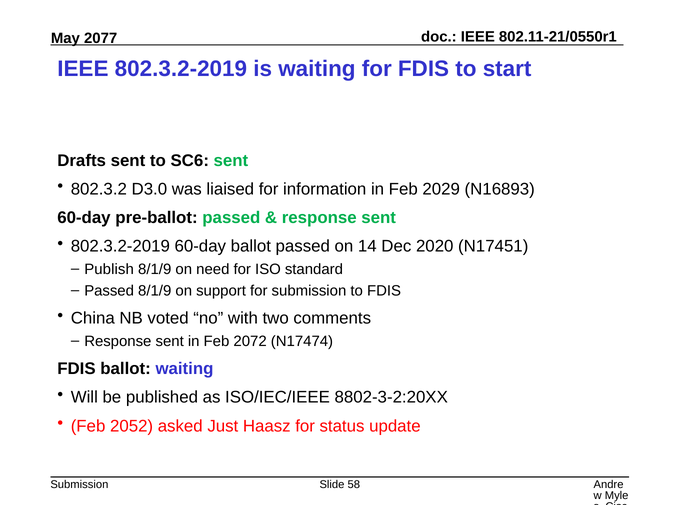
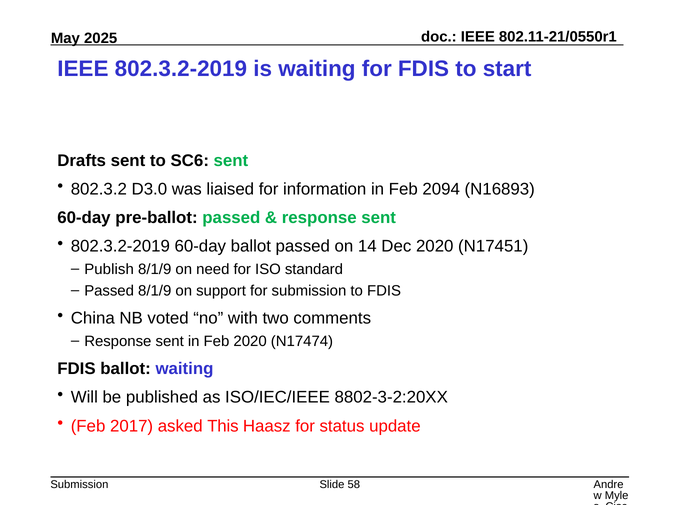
2077: 2077 -> 2025 (101, 38)
2029: 2029 -> 2094 (441, 189)
Feb 2072: 2072 -> 2020 (250, 341)
2052: 2052 -> 2017 (132, 426)
Just: Just -> This (223, 426)
